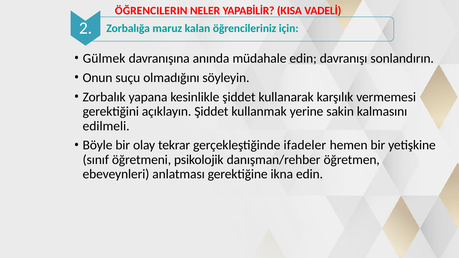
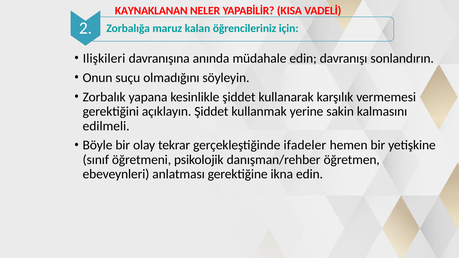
ÖĞRENCILERIN: ÖĞRENCILERIN -> KAYNAKLANAN (151, 11)
Gülmek: Gülmek -> Ilişkileri (104, 58)
